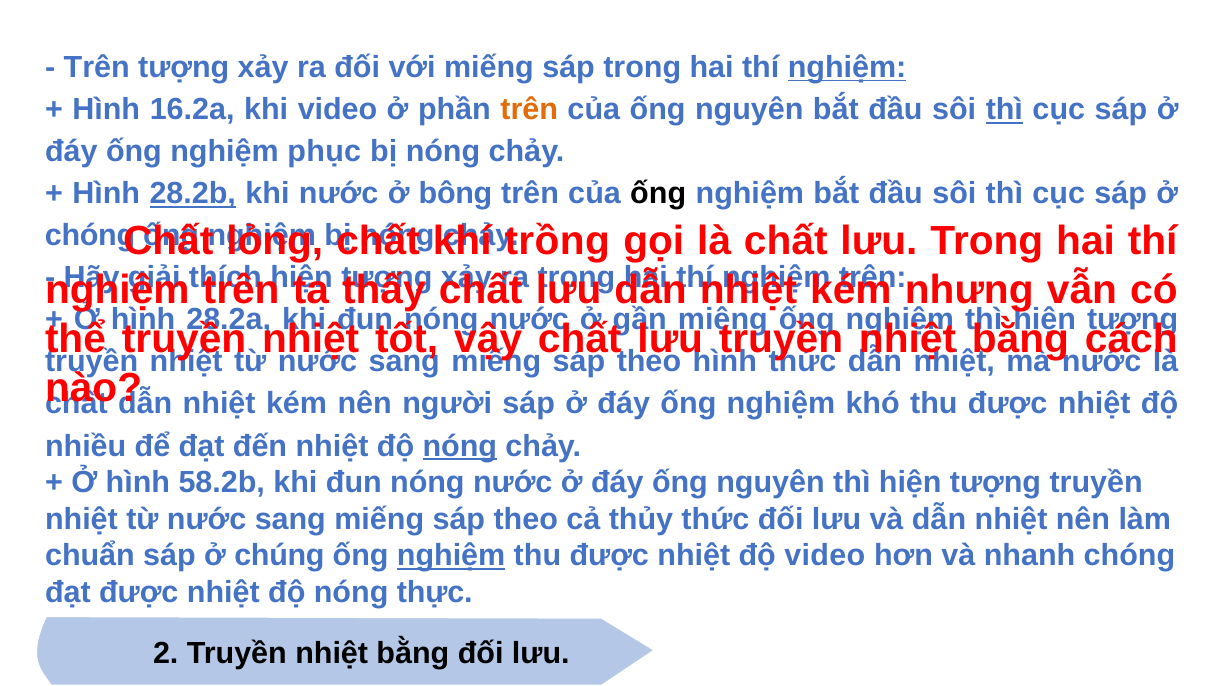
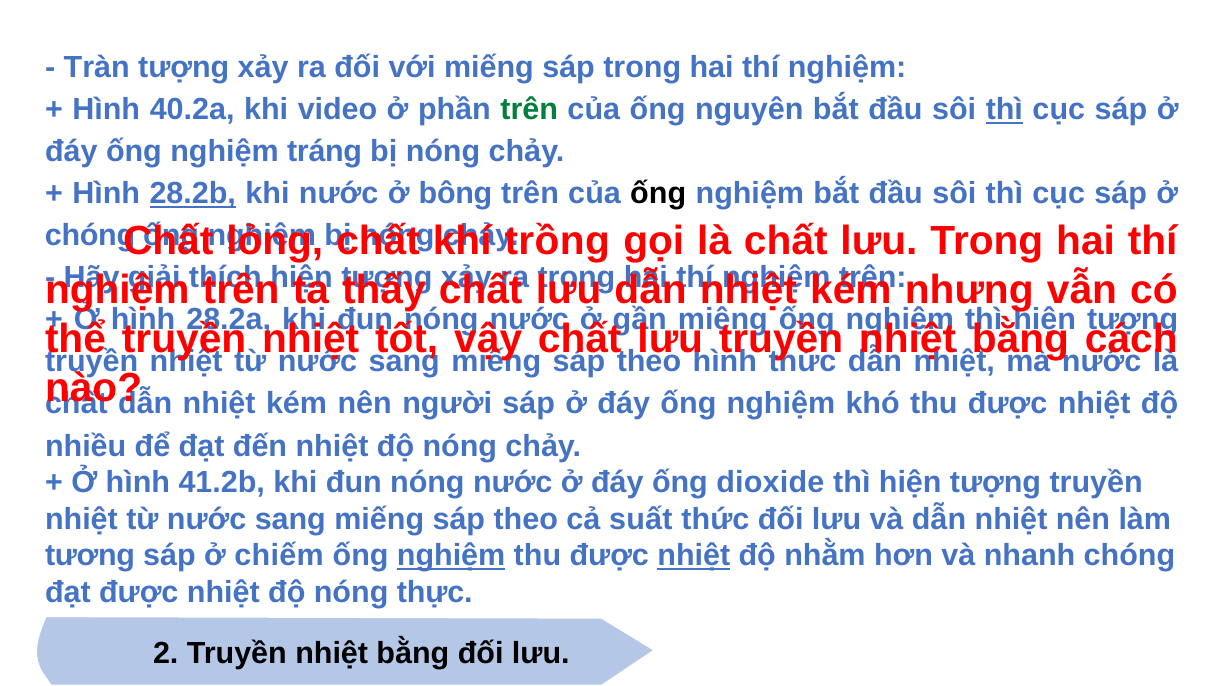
Trên: Trên -> Tràn (97, 67)
nghiệm underline: present -> none (847, 67)
16.2a: 16.2a -> 40.2a (192, 110)
trên colour: orange -> green (529, 110)
phục: phục -> tráng (325, 152)
nóng underline: present -> none (460, 446)
58.2b: 58.2b -> 41.2b (222, 483)
đáy ống nguyên: nguyên -> dioxide (770, 483)
thủy: thủy -> suất (641, 519)
chuẩn: chuẩn -> tương (90, 556)
chúng: chúng -> chiếm (279, 556)
nhiệt underline: none -> present (694, 556)
độ video: video -> nhằm (825, 556)
